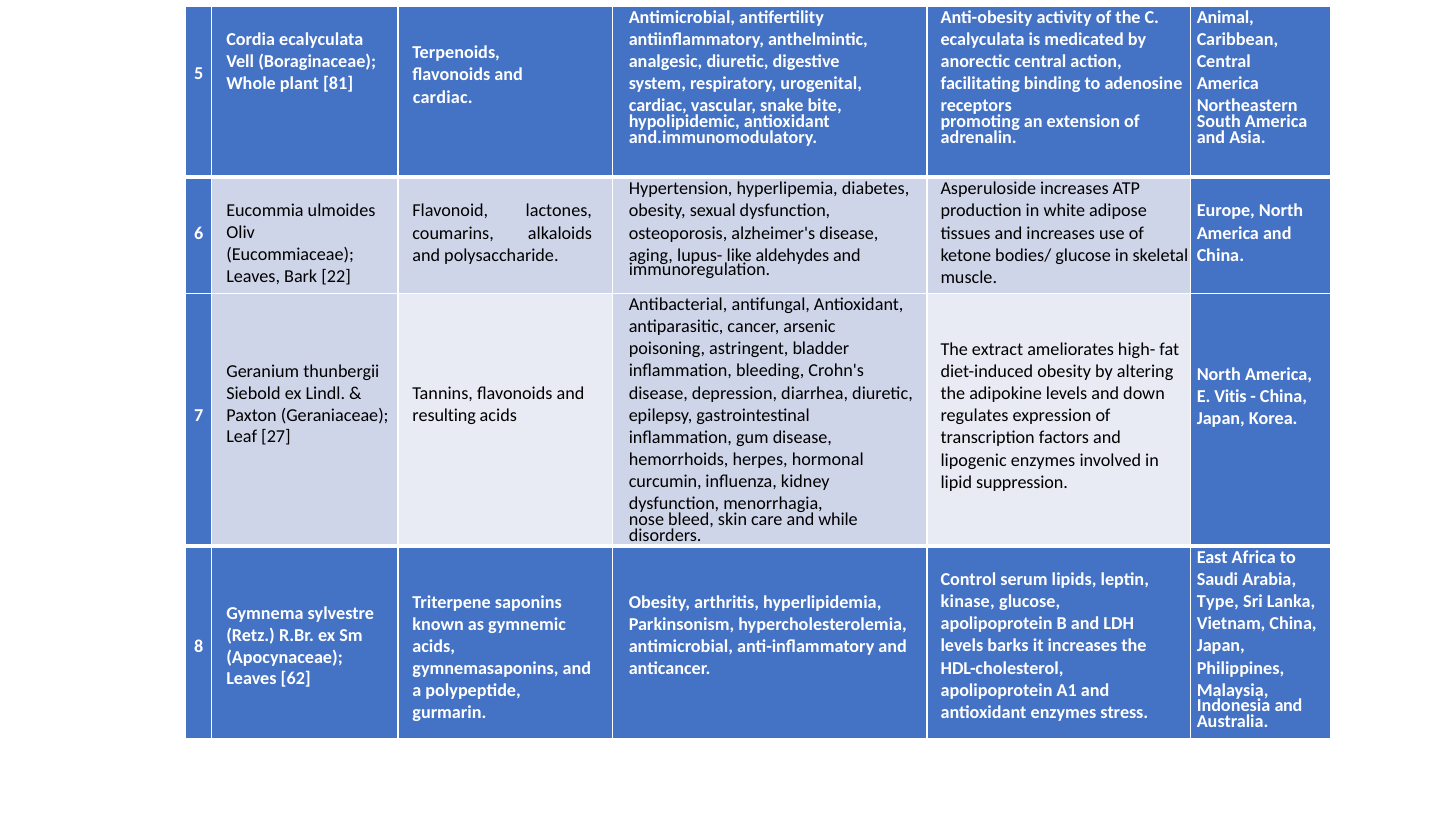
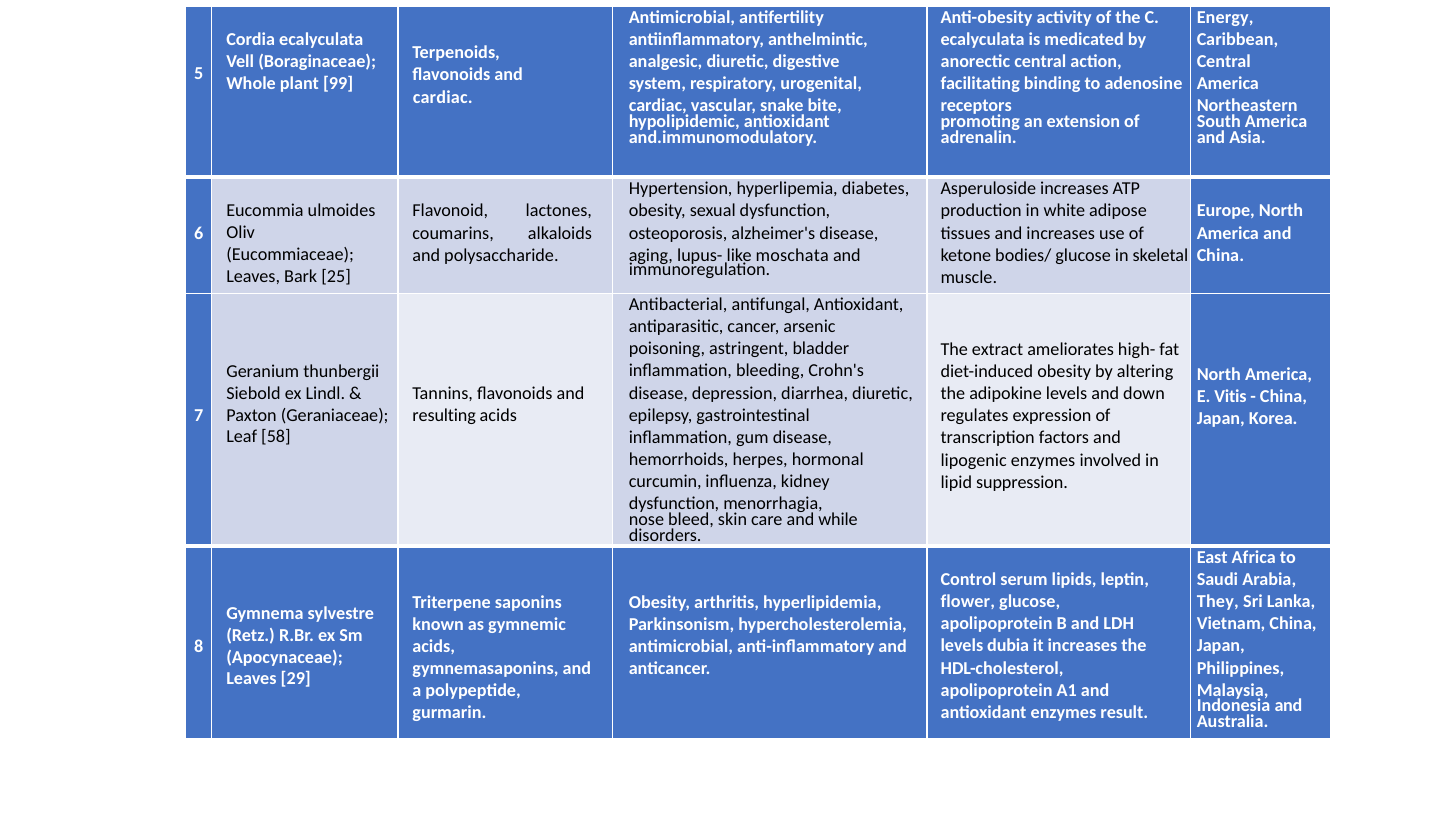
Animal: Animal -> Energy (1225, 17)
81: 81 -> 99 (338, 84)
aldehydes: aldehydes -> moschata (792, 255)
22: 22 -> 25 (336, 276)
27: 27 -> 58 (276, 437)
Type: Type -> They (1218, 602)
kinase: kinase -> flower (968, 602)
barks: barks -> dubia (1008, 646)
62: 62 -> 29 (296, 679)
stress: stress -> result (1124, 713)
